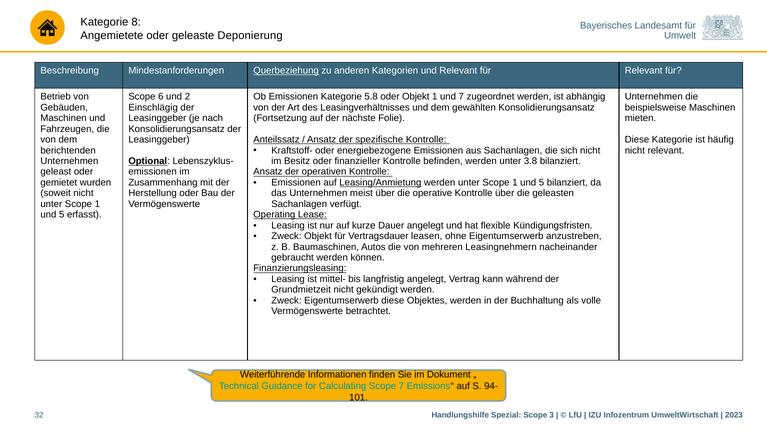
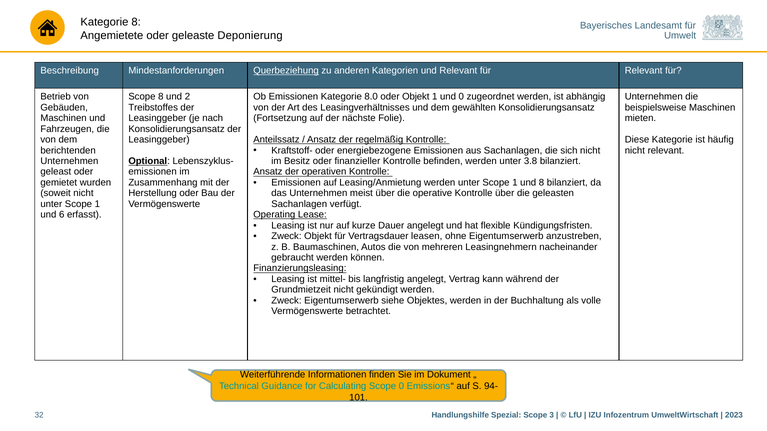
Scope 6: 6 -> 8 (161, 97)
5.8: 5.8 -> 8.0 (371, 97)
und 7: 7 -> 0 (461, 97)
Einschlägig: Einschlägig -> Treibstoffes (153, 108)
spezifische: spezifische -> regelmäßig (379, 140)
Leasing/Anmietung underline: present -> none (380, 183)
5: 5 -> 8 (542, 183)
5: 5 -> 6 (62, 215)
Eigentumserwerb diese: diese -> siehe (393, 301)
Scope 7: 7 -> 0 (401, 387)
